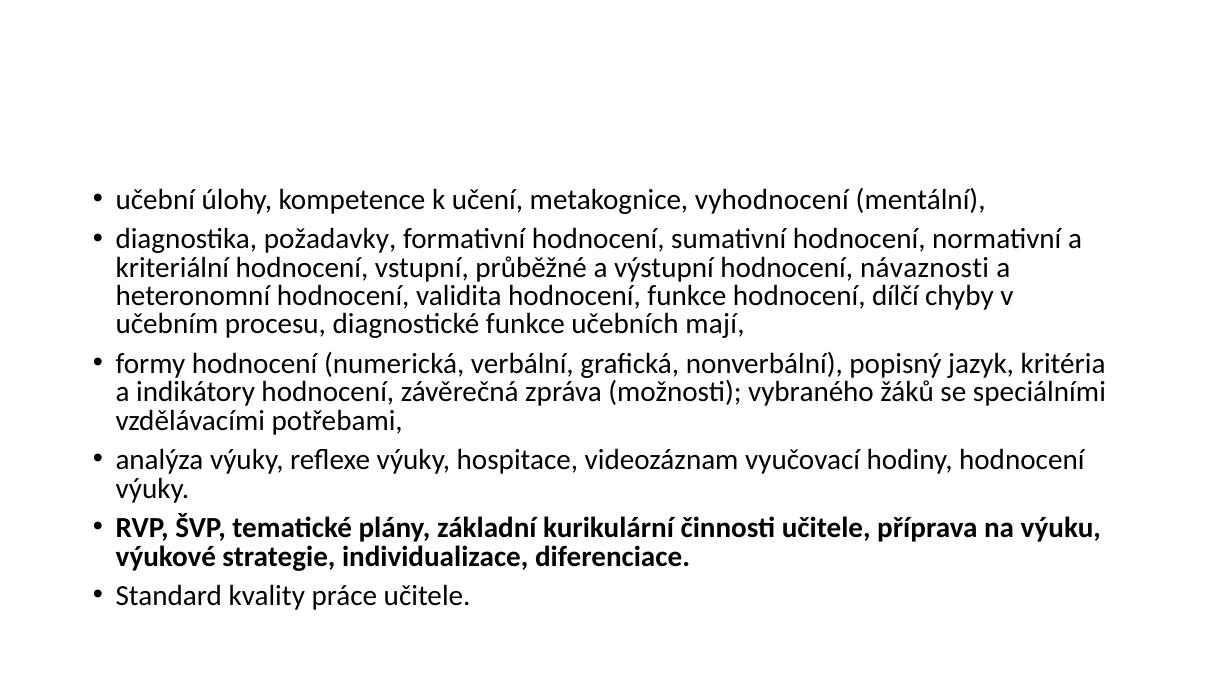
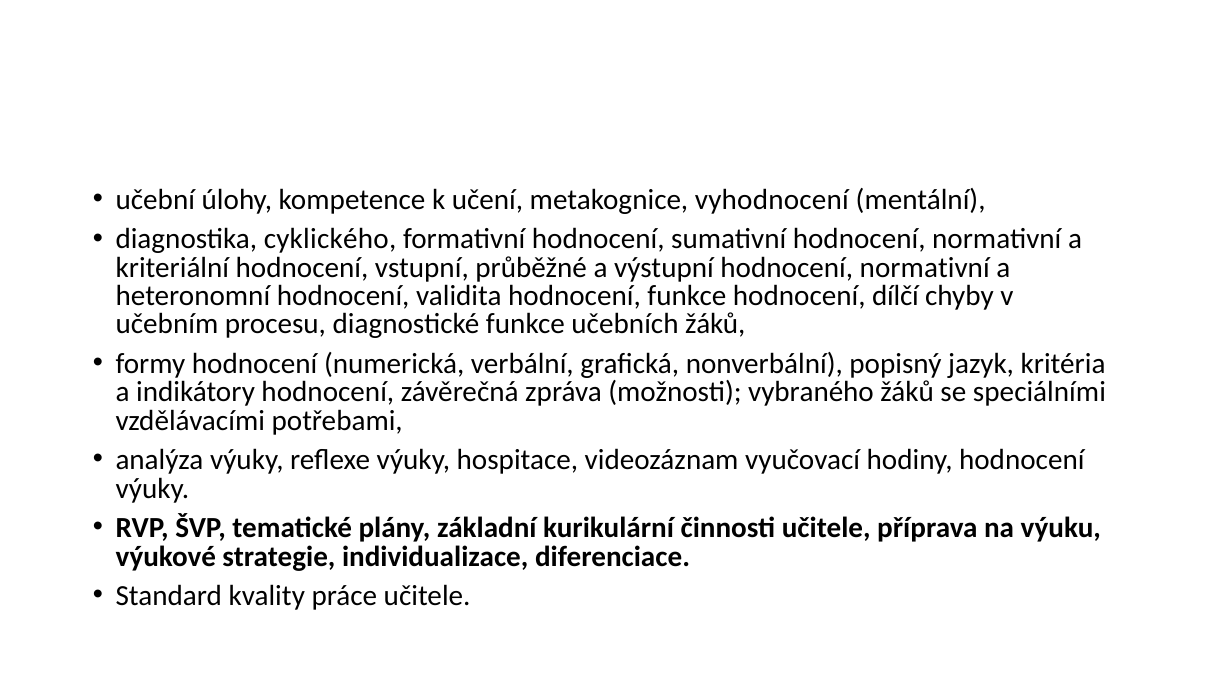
požadavky: požadavky -> cyklického (330, 240)
výstupní hodnocení návaznosti: návaznosti -> normativní (925, 268)
učebních mají: mají -> žáků (715, 325)
